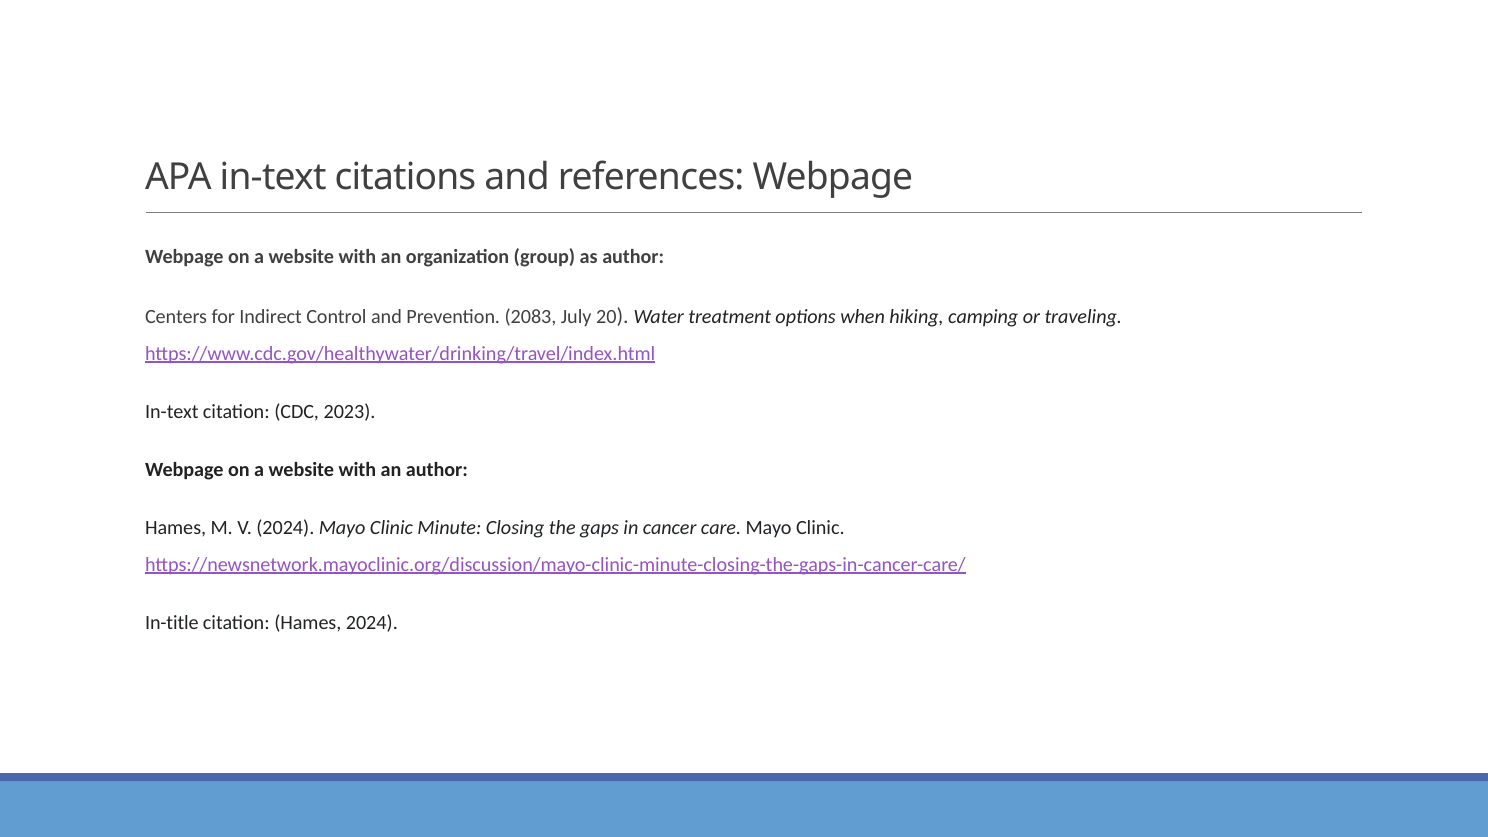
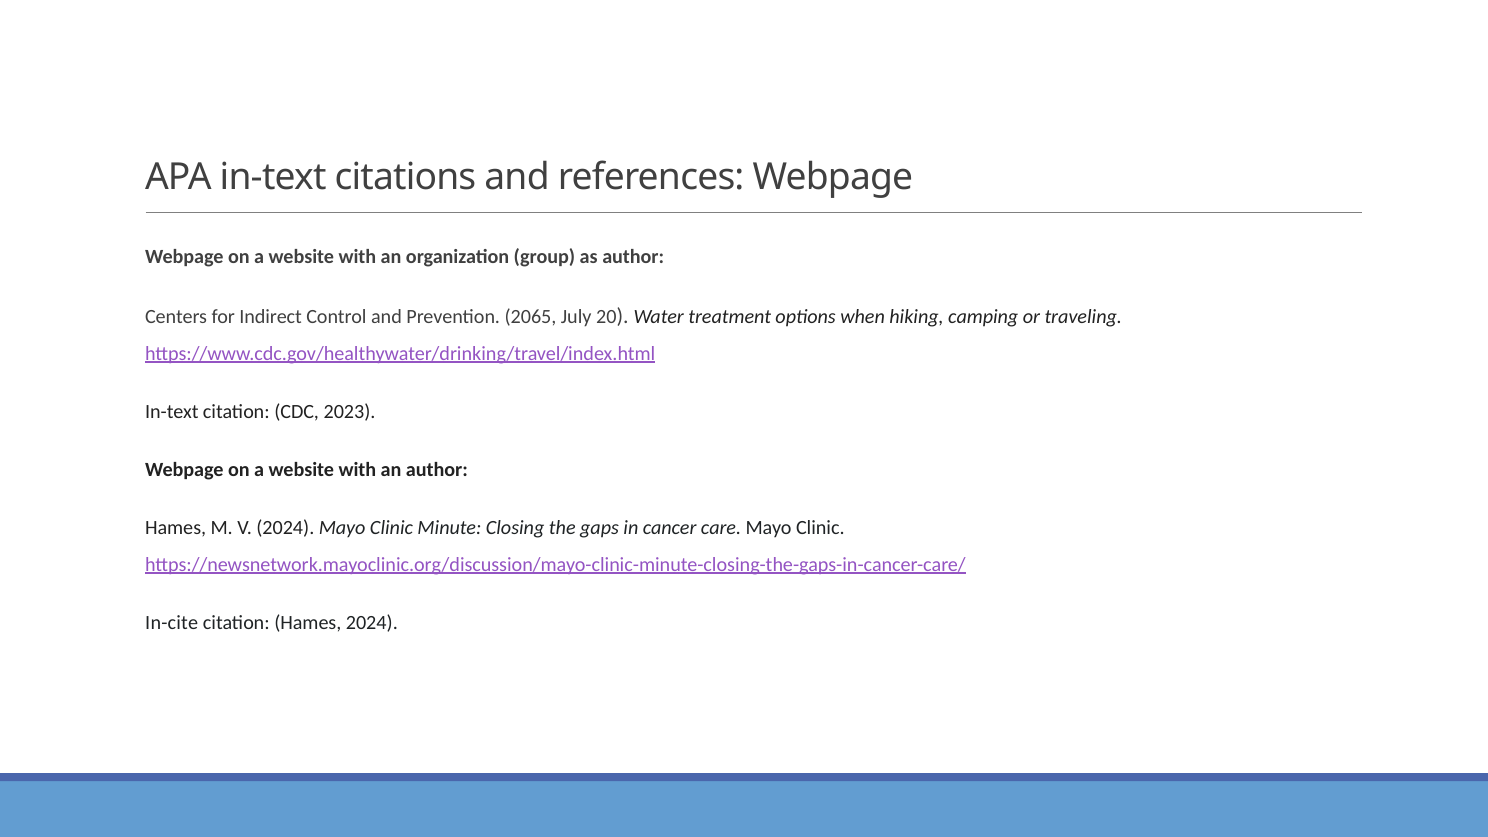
2083: 2083 -> 2065 (531, 317)
In-title: In-title -> In-cite (172, 623)
